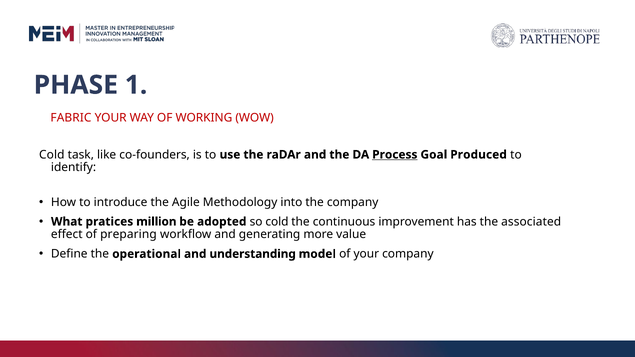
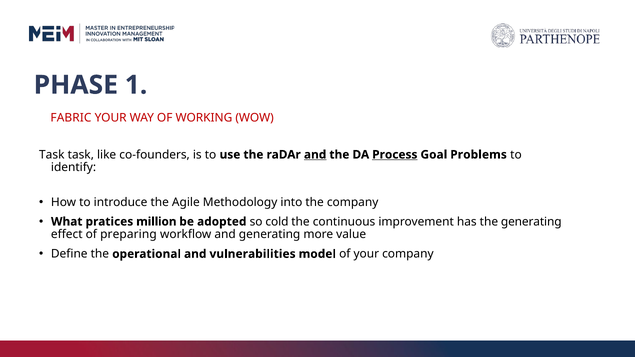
Cold: Cold -> Task (52, 155)
and underline: none -> present (315, 155)
Produced: Produced -> Problems (479, 155)
the associated: associated -> generating (531, 222)
understanding: understanding -> vulnerabilities (253, 254)
